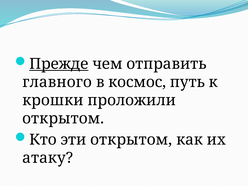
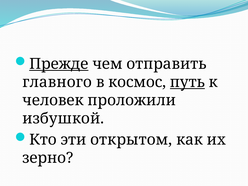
путь underline: none -> present (187, 82)
крошки: крошки -> человек (53, 100)
открытом: открытом -> избушкой (63, 119)
атаку: атаку -> зерно (48, 158)
